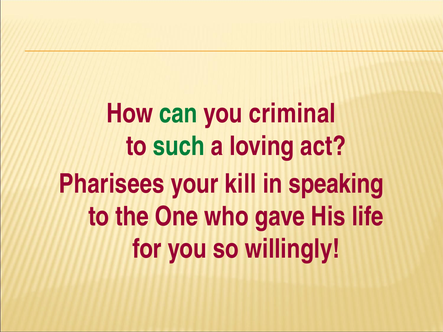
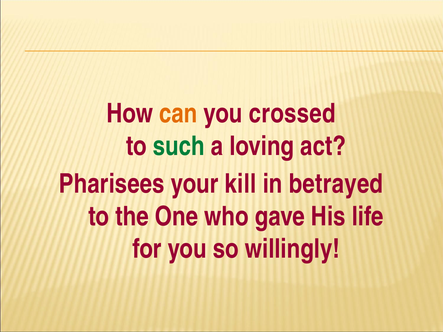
can colour: green -> orange (178, 114)
criminal: criminal -> crossed (292, 114)
speaking: speaking -> betrayed (336, 184)
